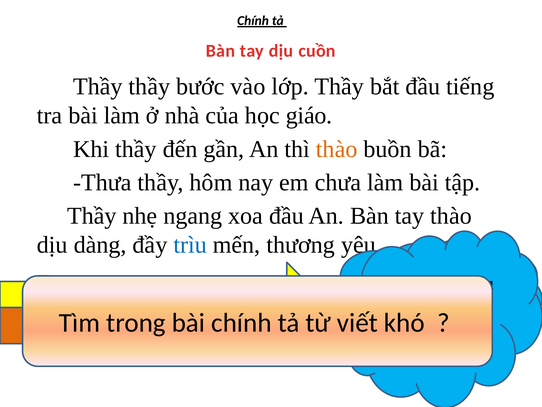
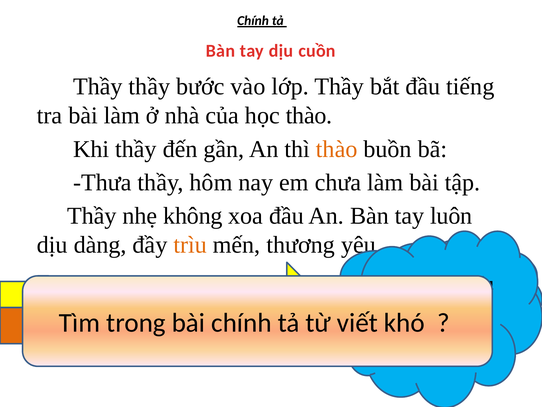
học giáo: giáo -> thào (309, 115)
nhẹ ngang: ngang -> không (193, 216)
tay thào: thào -> luôn (451, 216)
trìu colour: blue -> orange (190, 245)
